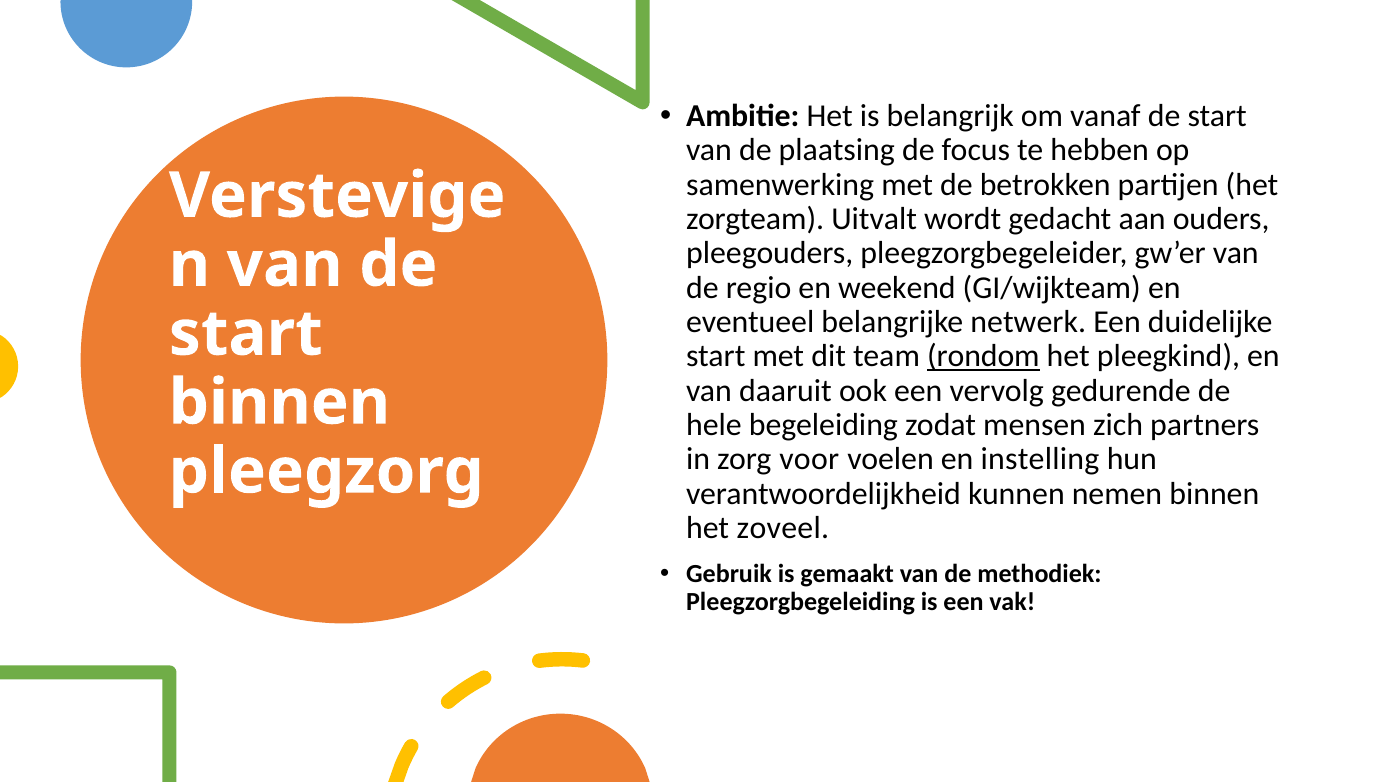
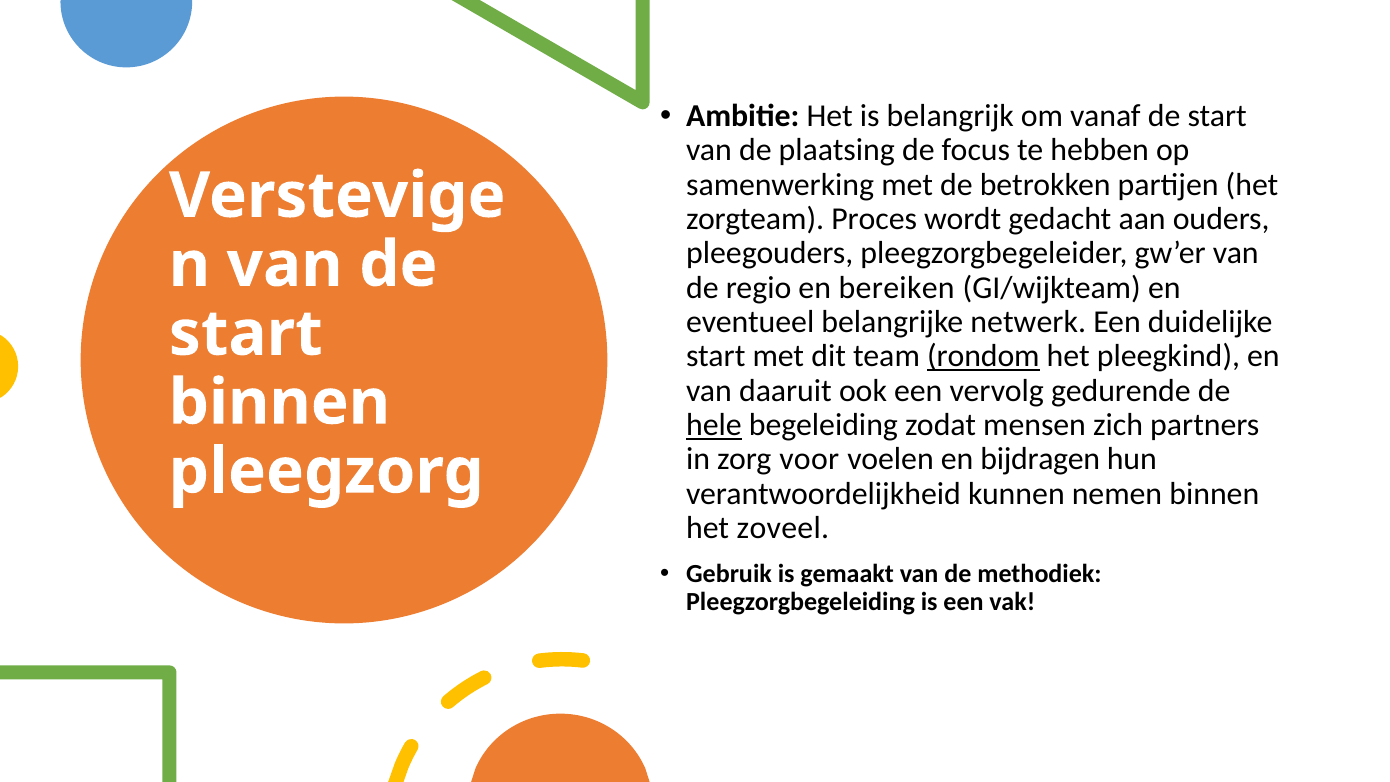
Uitvalt: Uitvalt -> Proces (874, 219)
weekend: weekend -> bereiken (897, 288)
hele underline: none -> present (714, 425)
instelling: instelling -> bijdragen (1040, 459)
